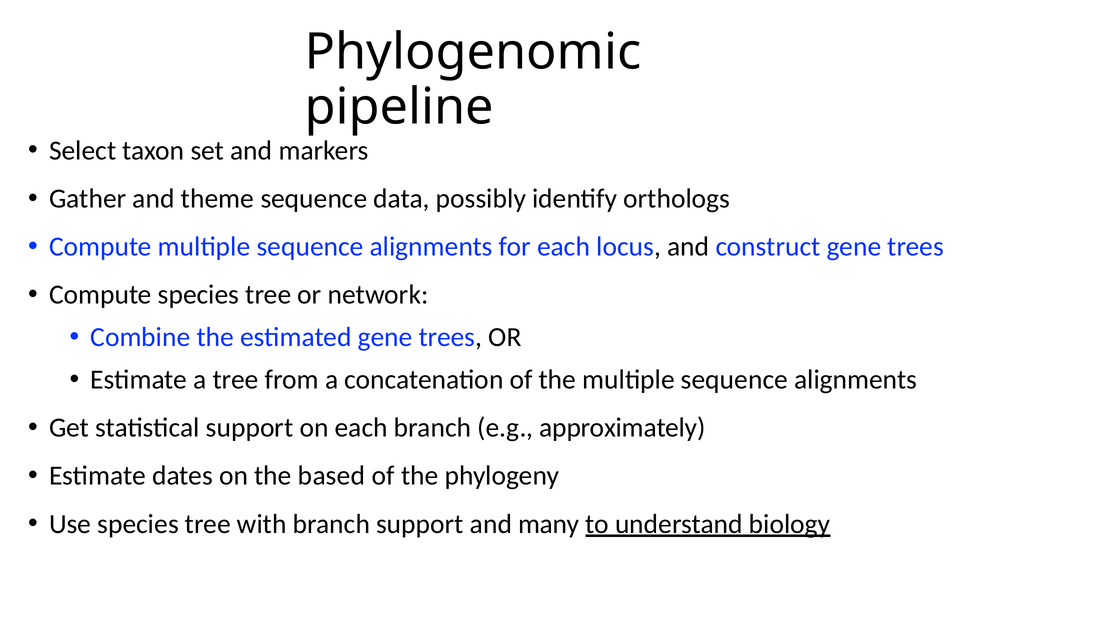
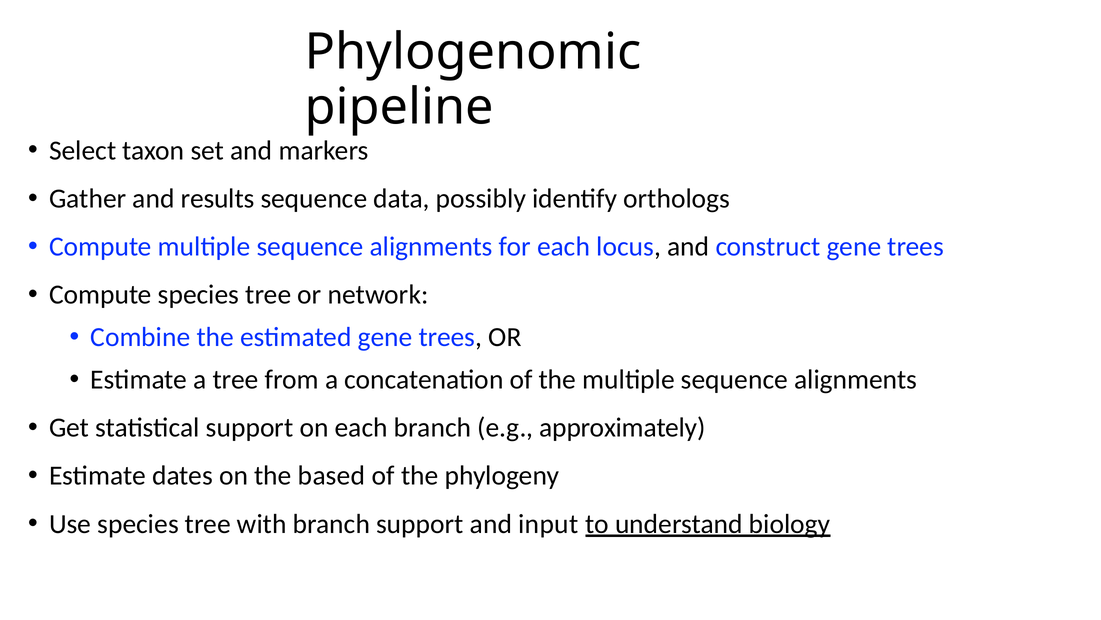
theme: theme -> results (218, 198)
many: many -> input (548, 523)
